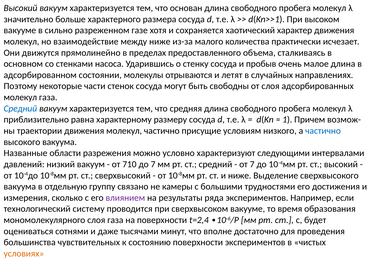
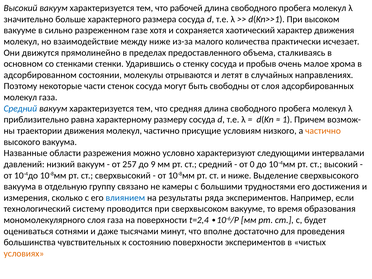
основан: основан -> рабочей (186, 8)
насоса: насоса -> стенки (109, 64)
малое длина: длина -> хрома (343, 64)
частично colour: blue -> orange (323, 131)
710: 710 -> 257 (129, 164)
до 7: 7 -> 9 (153, 164)
от 7: 7 -> 0 (252, 164)
влиянием colour: purple -> blue (125, 198)
